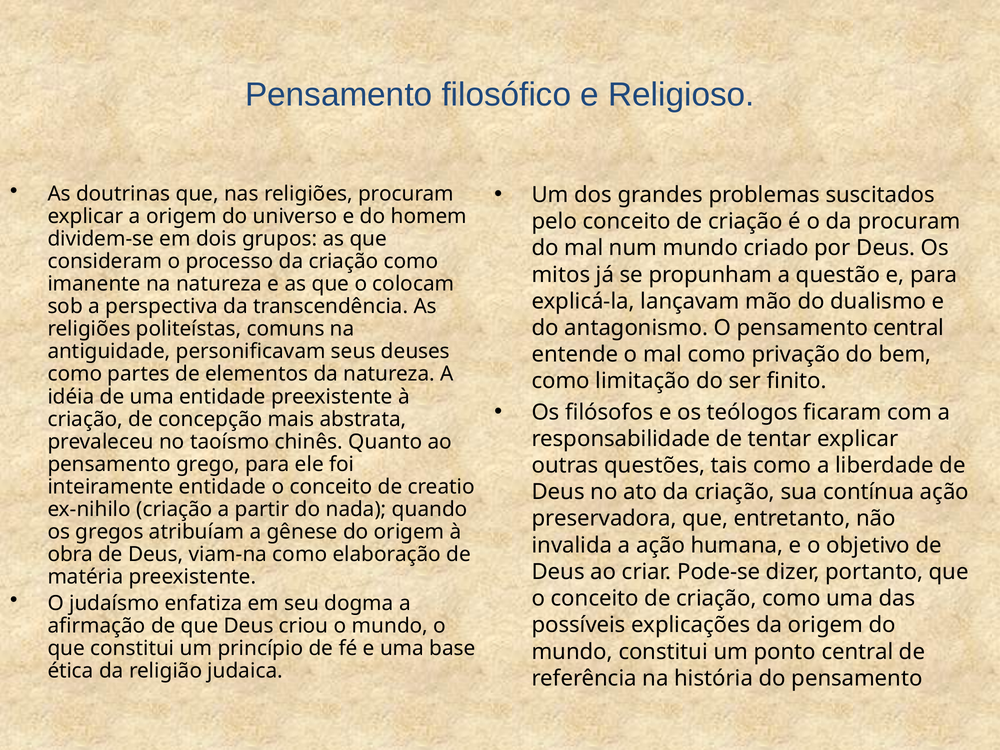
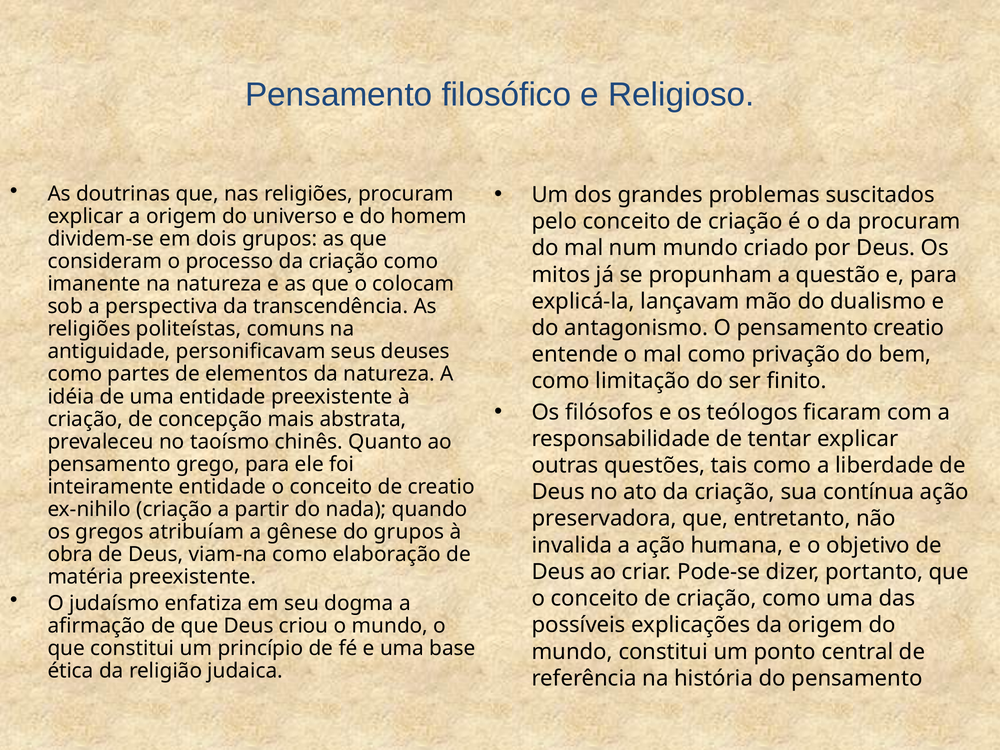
pensamento central: central -> creatio (909, 328)
do origem: origem -> grupos (409, 532)
